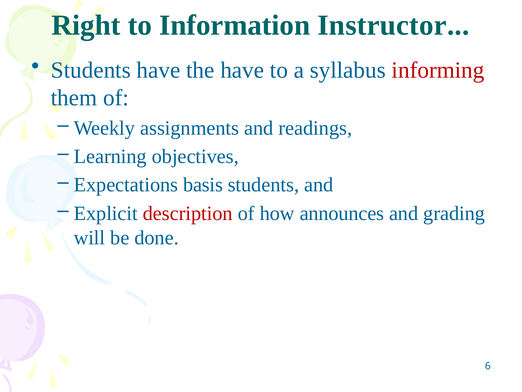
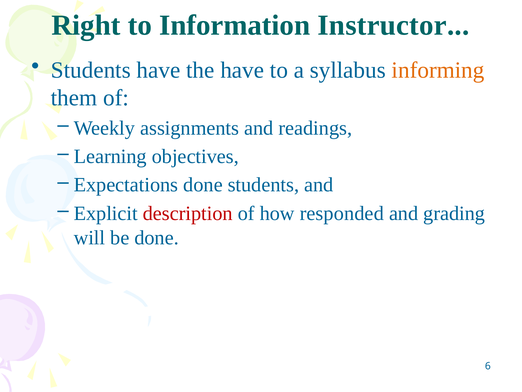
informing colour: red -> orange (438, 70)
Expectations basis: basis -> done (203, 185)
announces: announces -> responded (342, 213)
